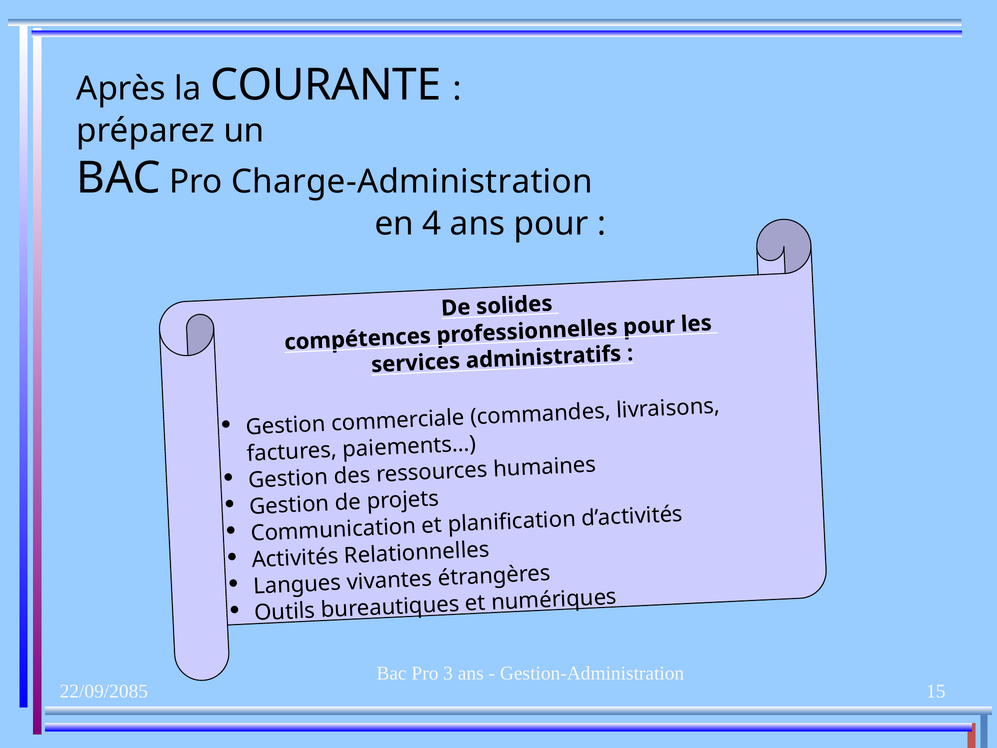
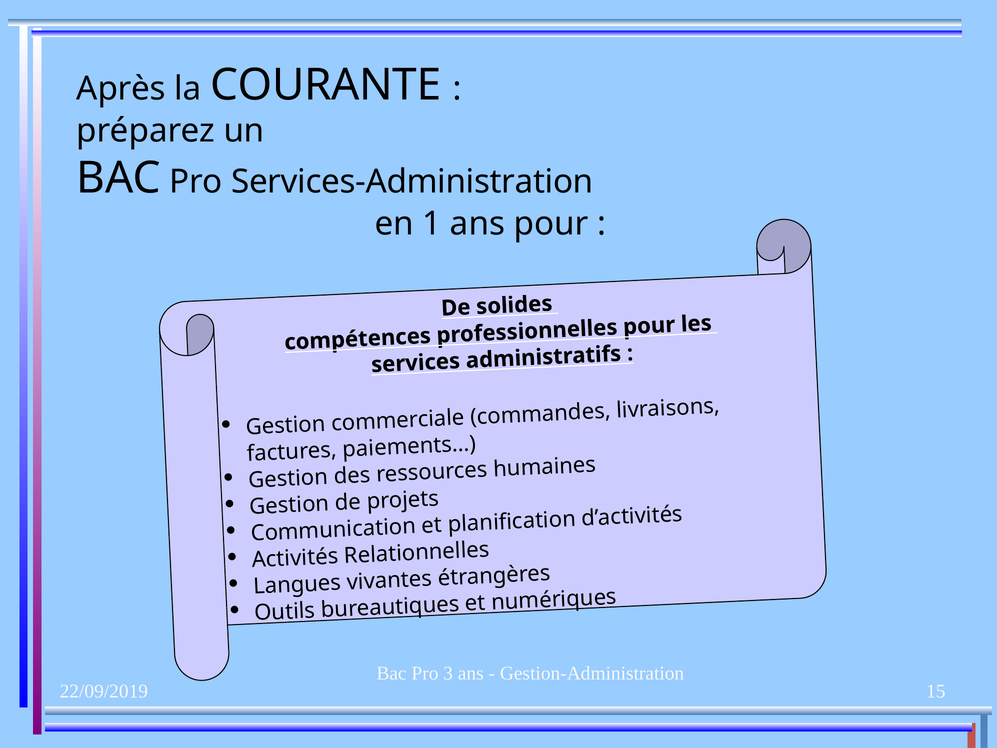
Charge-Administration: Charge-Administration -> Services-Administration (412, 182)
4: 4 -> 1 (432, 224)
22/09/2085: 22/09/2085 -> 22/09/2019 (104, 691)
